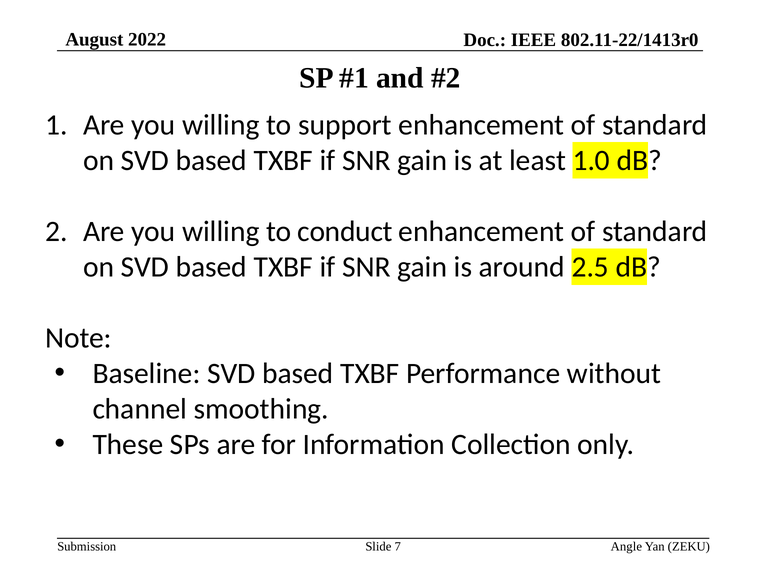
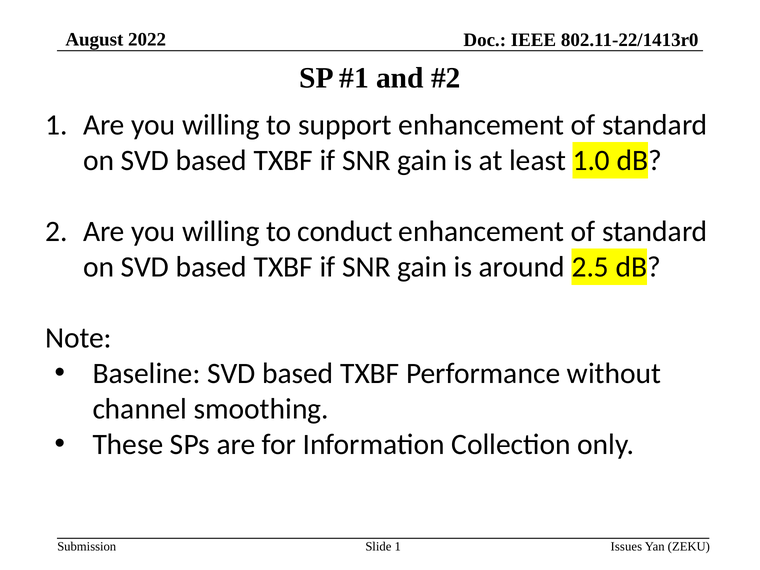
Slide 7: 7 -> 1 (398, 547)
Angle: Angle -> Issues (626, 547)
